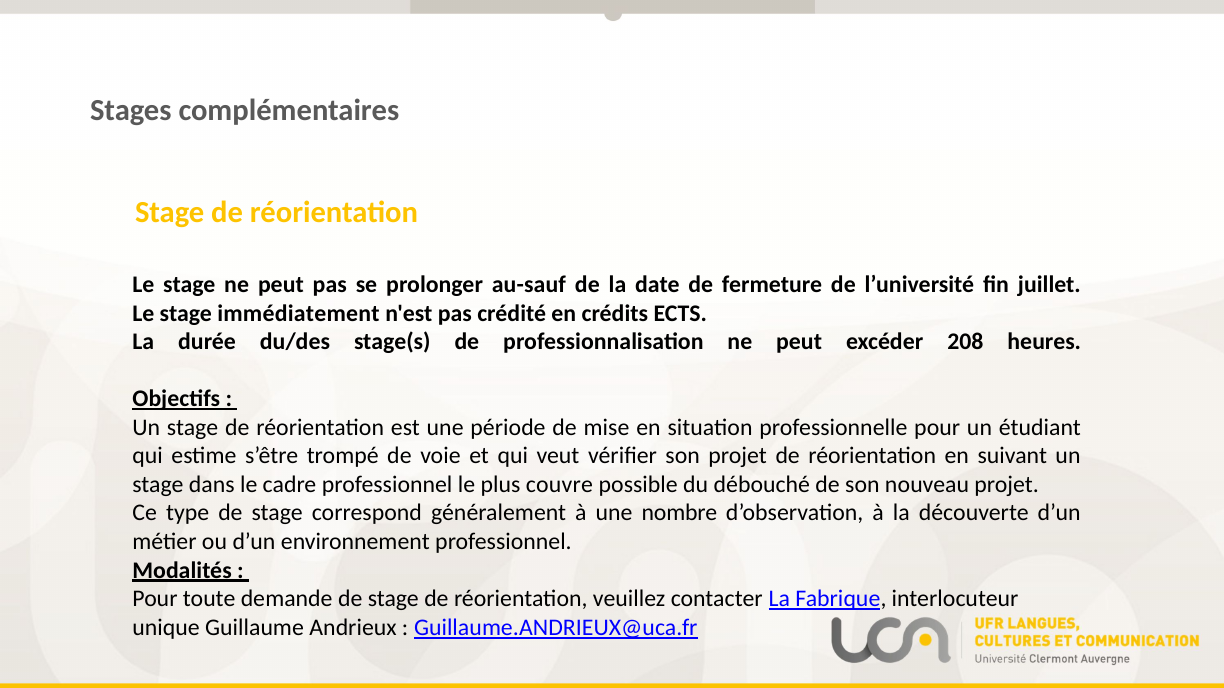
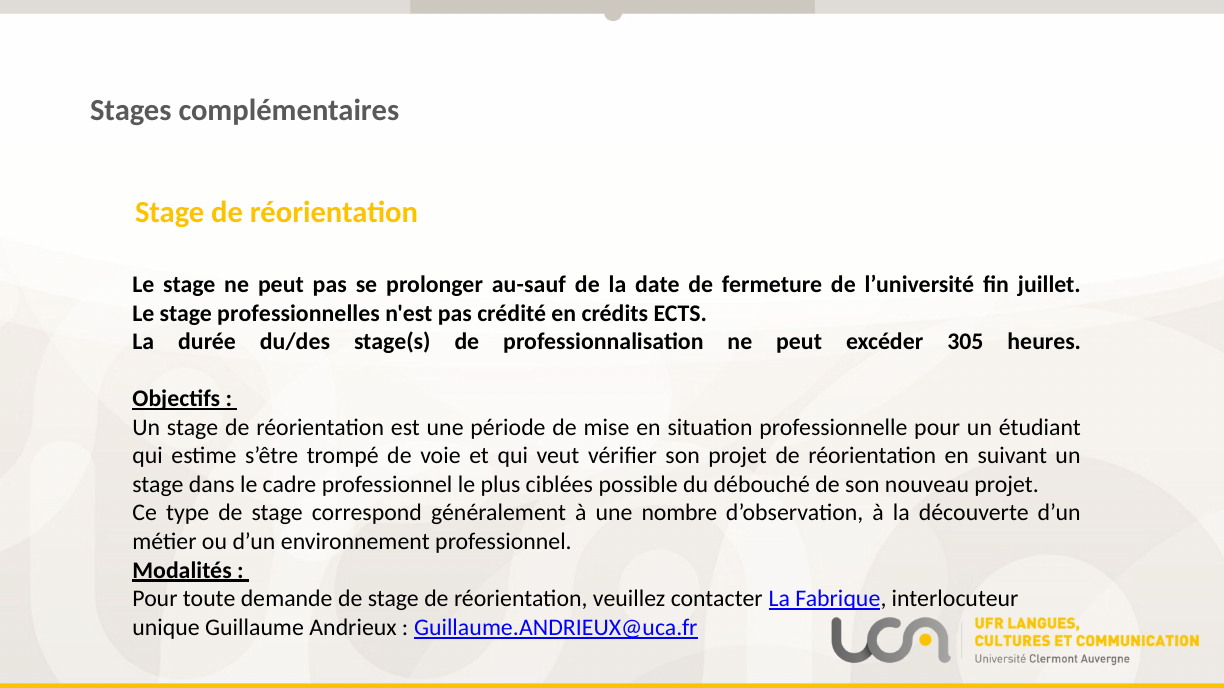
immédiatement: immédiatement -> professionnelles (299, 313)
208: 208 -> 305 (965, 342)
couvre: couvre -> ciblées (559, 485)
